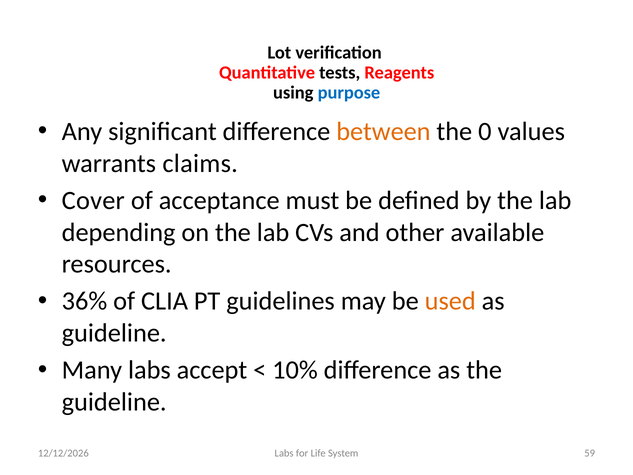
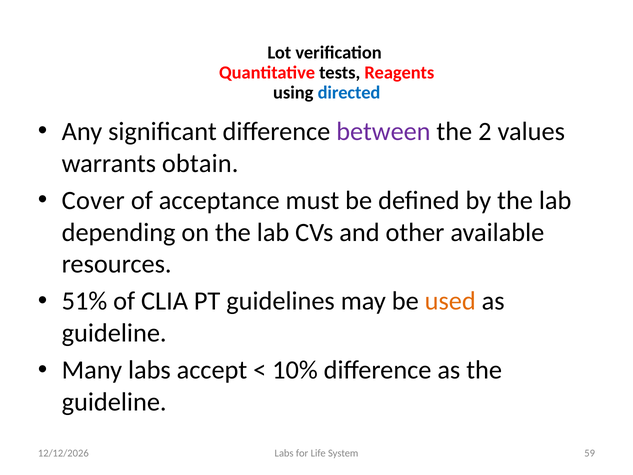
purpose: purpose -> directed (349, 92)
between colour: orange -> purple (383, 132)
0: 0 -> 2 (485, 132)
claims: claims -> obtain (200, 163)
36%: 36% -> 51% (84, 301)
